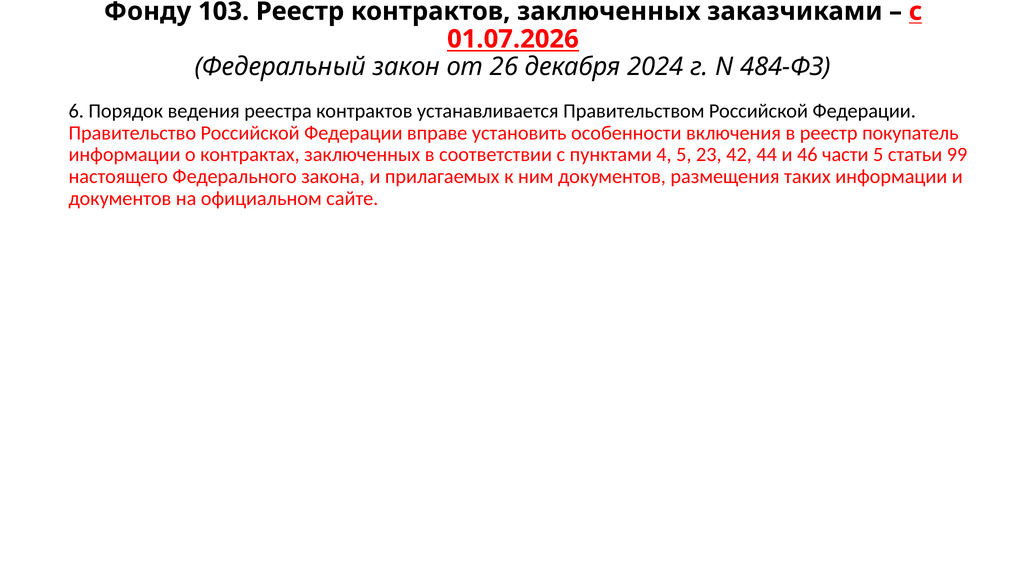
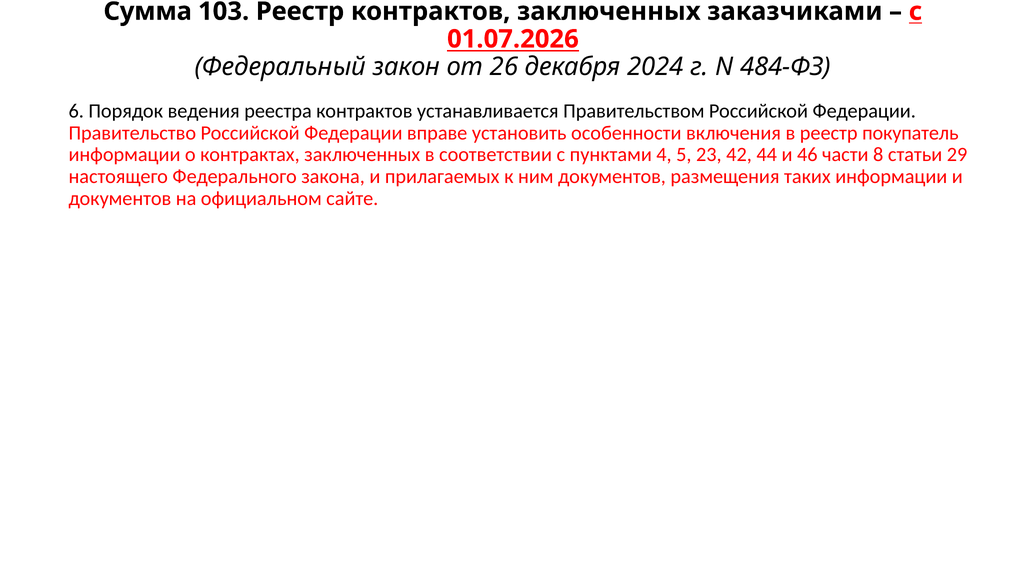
Фонду: Фонду -> Сумма (148, 11)
части 5: 5 -> 8 (878, 155)
99: 99 -> 29 (957, 155)
